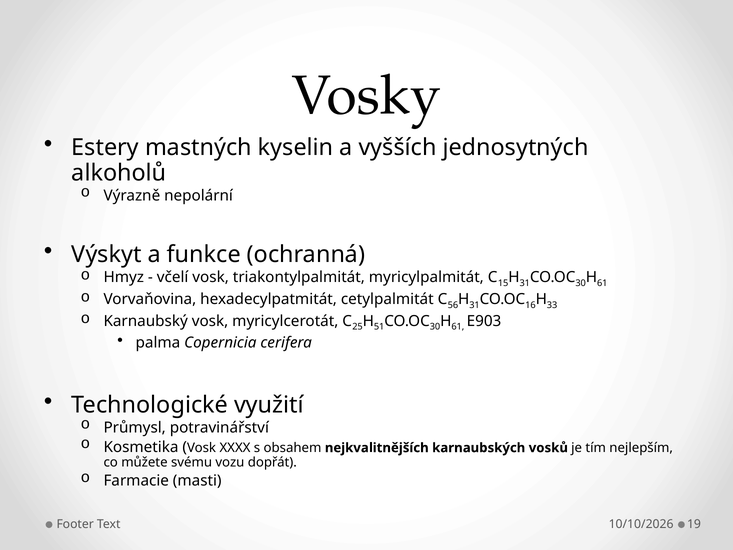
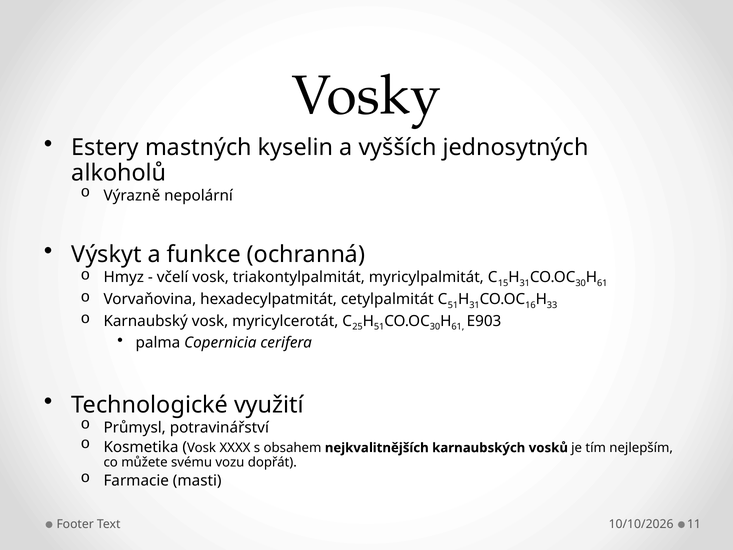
56: 56 -> 51 (453, 305)
19: 19 -> 11 (694, 524)
